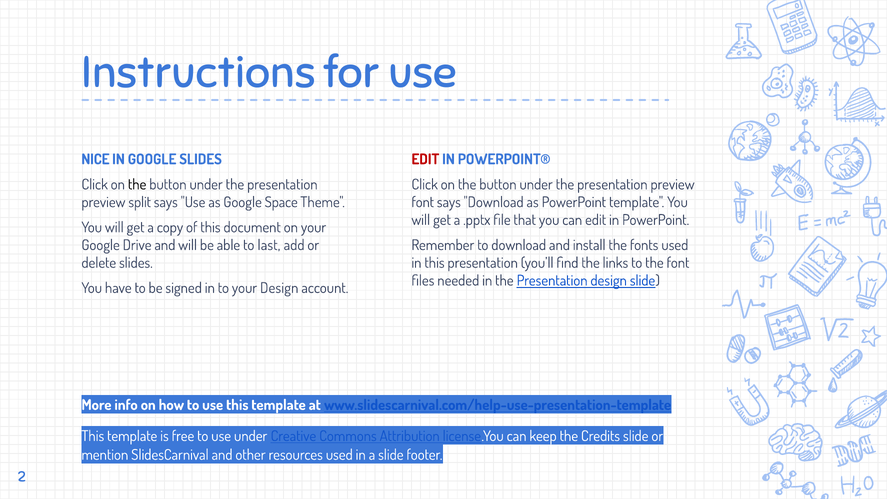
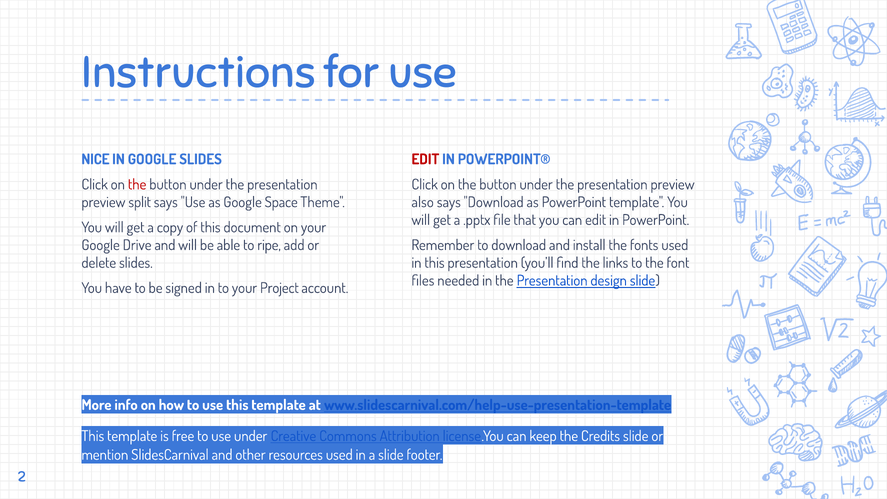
the colour: black -> red (137, 185)
font: font -> also (423, 202)
last: last -> ripe (269, 245)
your Design: Design -> Project (279, 288)
